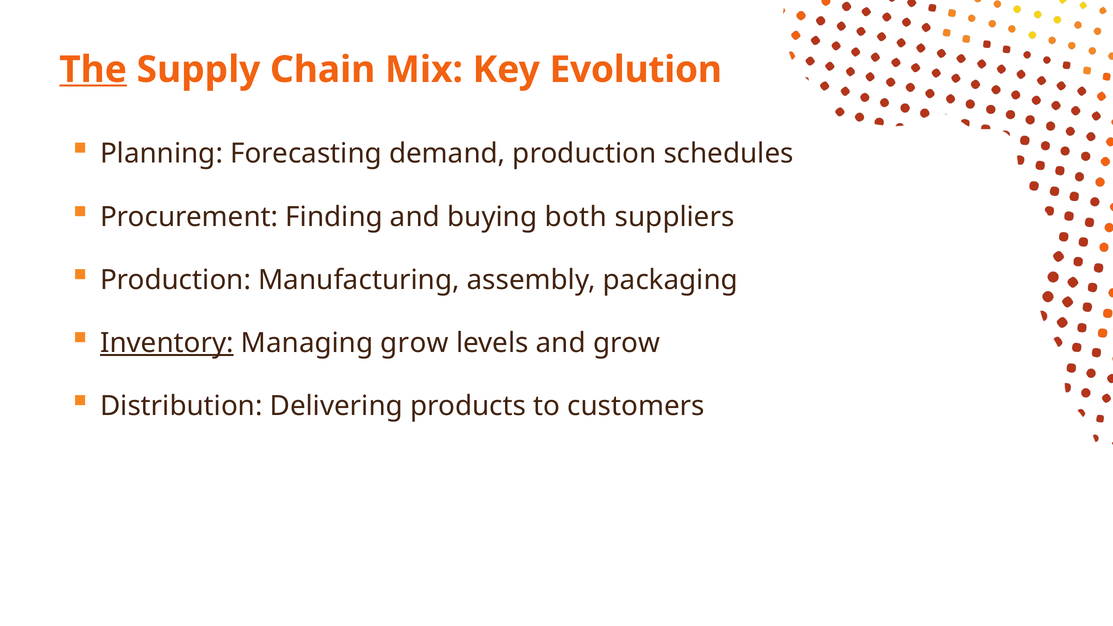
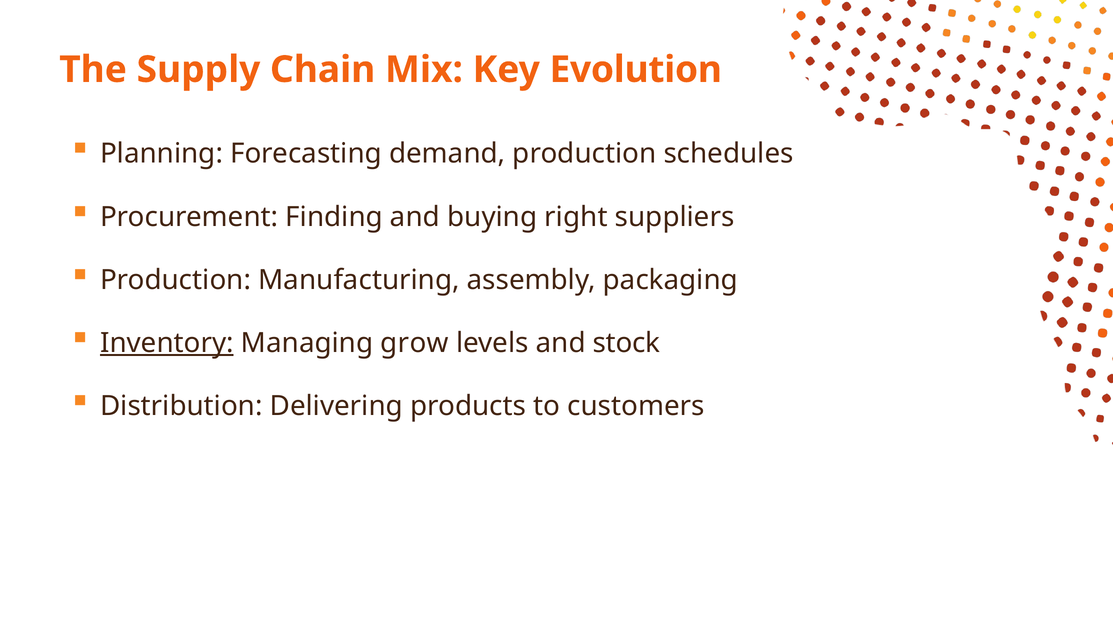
The underline: present -> none (93, 70)
both: both -> right (576, 217)
and grow: grow -> stock (627, 343)
